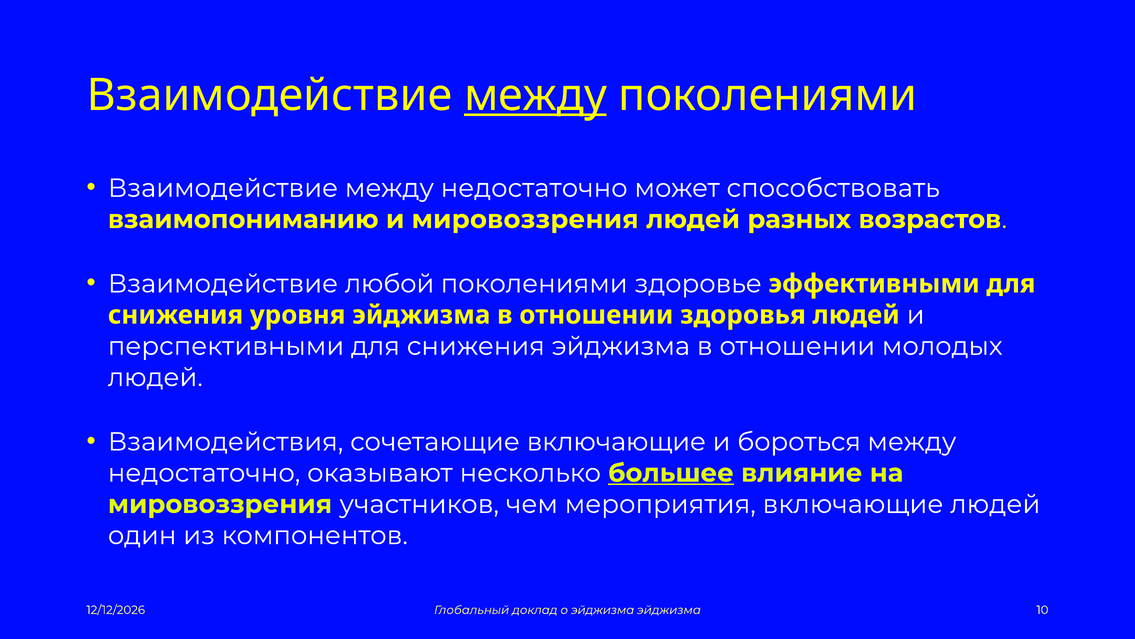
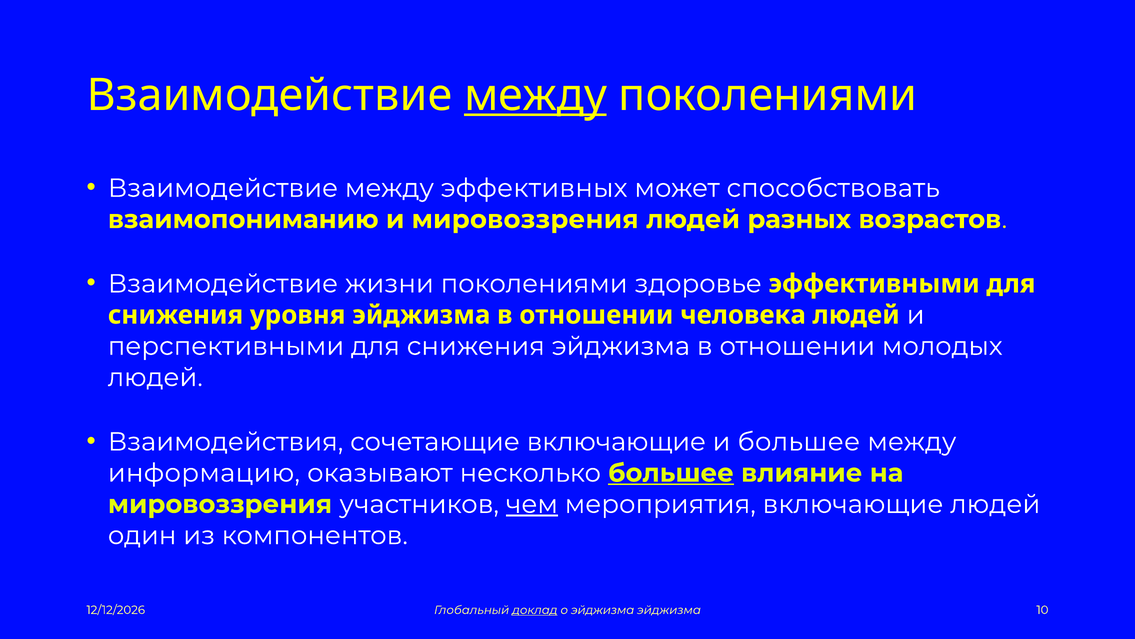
Взаимодействие между недостаточно: недостаточно -> эффективных (534, 188)
любой: любой -> жизни (389, 284)
здоровья: здоровья -> человека (743, 315)
и бороться: бороться -> большее (799, 441)
недостаточно: недостаточно -> информацию (204, 473)
чем underline: none -> present (532, 504)
доклад underline: none -> present (535, 610)
